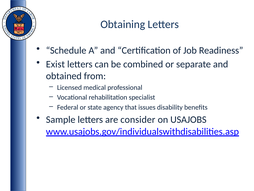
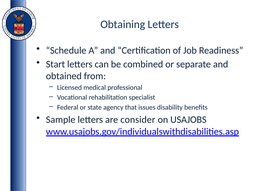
Exist: Exist -> Start (55, 64)
